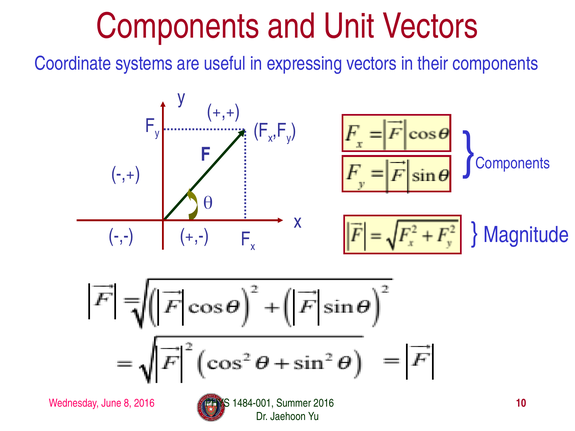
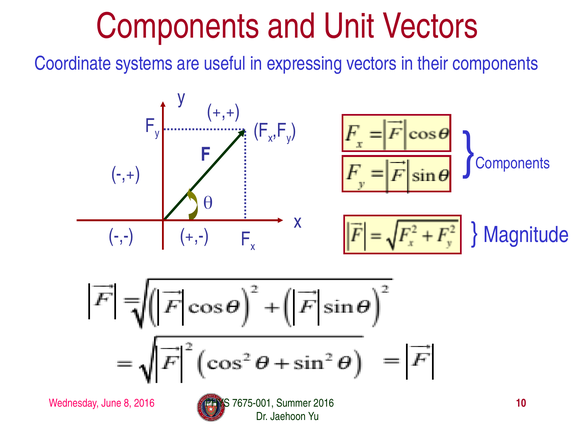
1484-001: 1484-001 -> 7675-001 (253, 403)
